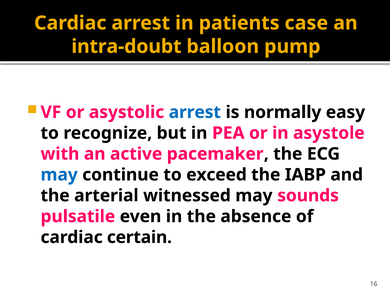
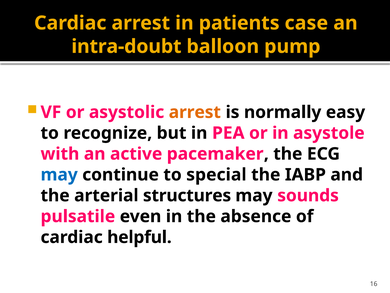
arrest colour: blue -> orange (195, 112)
exceed: exceed -> special (216, 174)
witnessed: witnessed -> structures (187, 195)
certain: certain -> helpful (139, 237)
